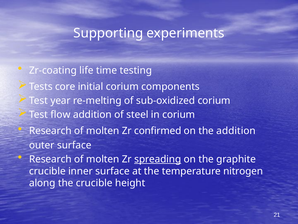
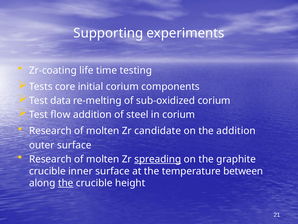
year: year -> data (61, 100)
confirmed: confirmed -> candidate (158, 131)
nitrogen: nitrogen -> between (243, 171)
the underline: none -> present (66, 183)
